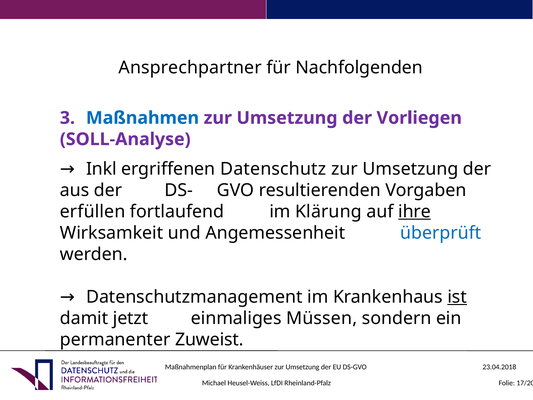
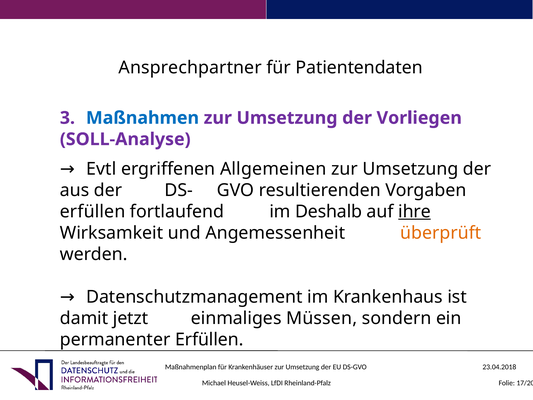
Nachfolgenden: Nachfolgenden -> Patientendaten (359, 68)
Inkl: Inkl -> Evtl (101, 169)
Datenschutz: Datenschutz -> Allgemeinen (273, 169)
Klärung: Klärung -> Deshalb (329, 211)
überprüft colour: blue -> orange (441, 233)
ist underline: present -> none (457, 297)
permanenter Zuweist: Zuweist -> Erfüllen (209, 339)
